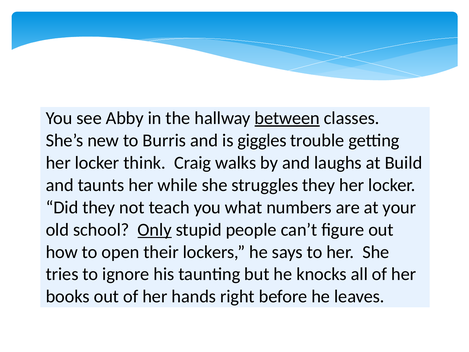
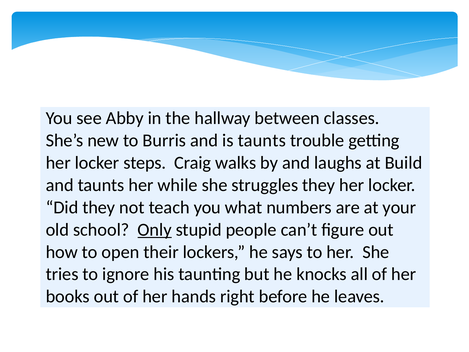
between underline: present -> none (287, 118)
is giggles: giggles -> taunts (262, 140)
think: think -> steps (145, 163)
